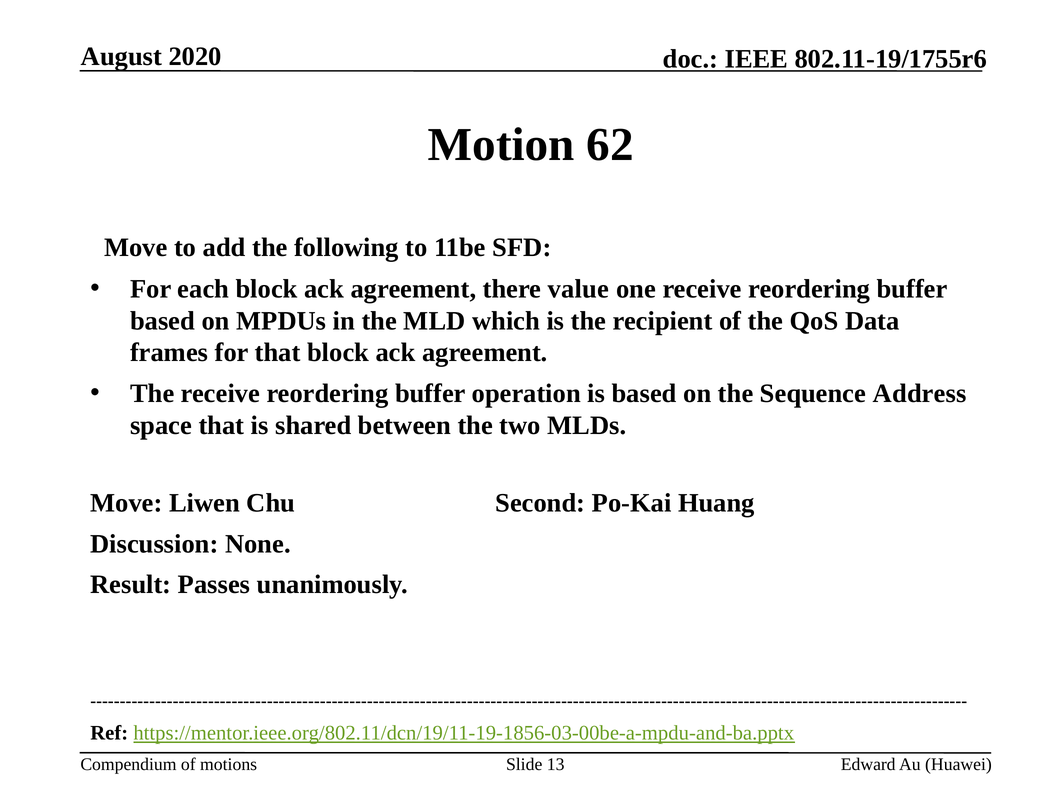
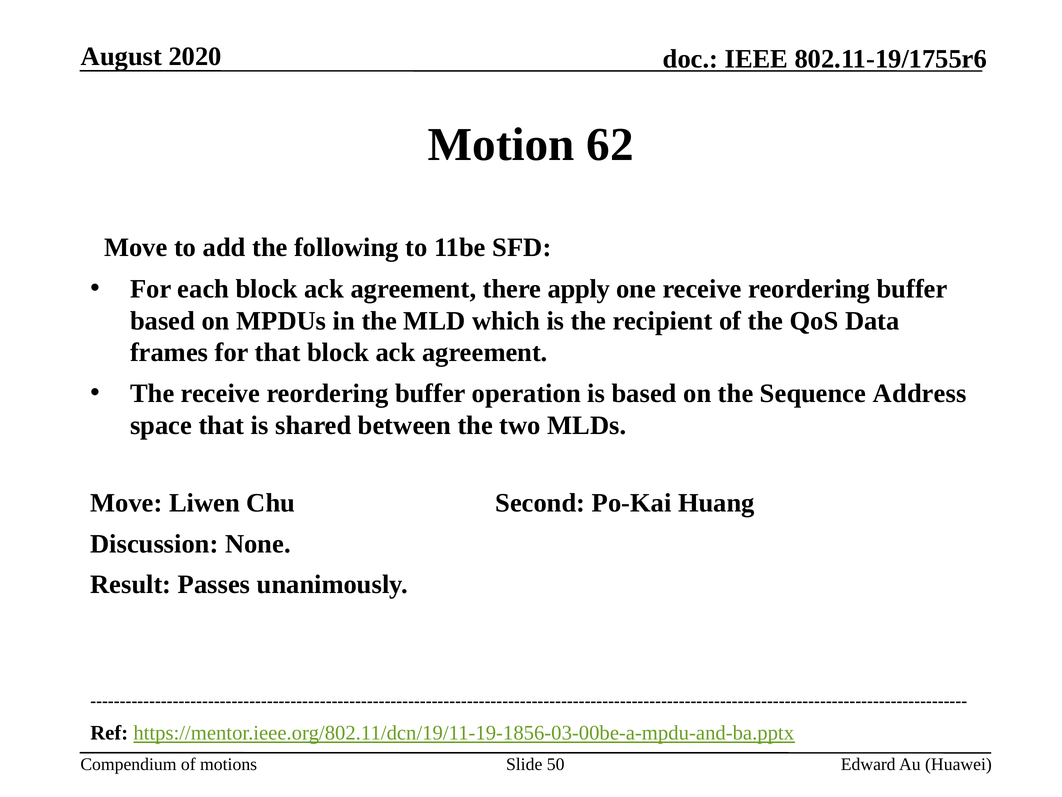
value: value -> apply (579, 289)
13: 13 -> 50 (556, 764)
